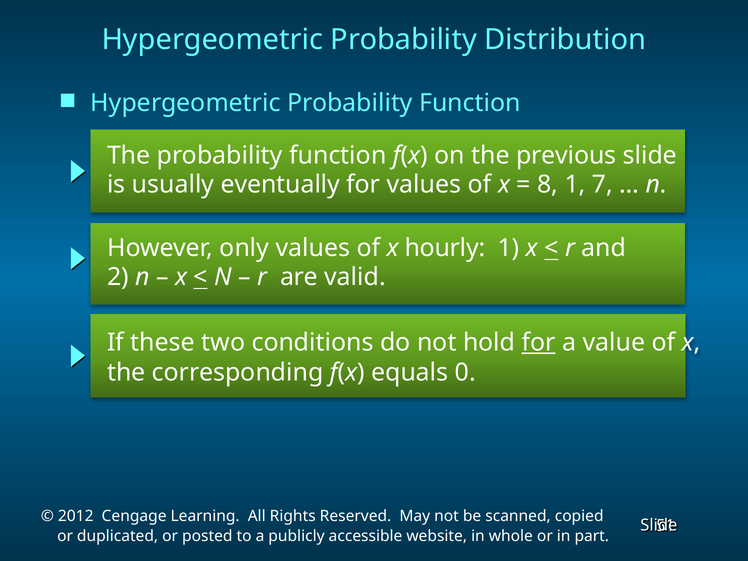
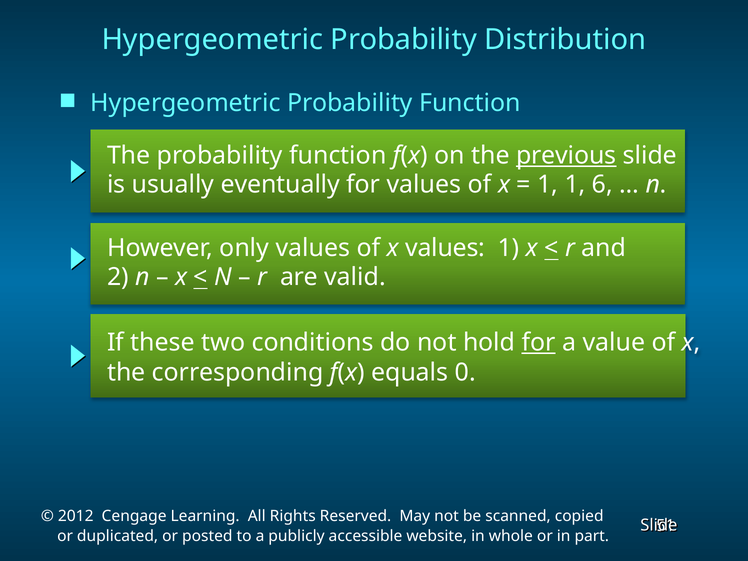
previous underline: none -> present (566, 156)
8: 8 -> 1 (548, 185)
7: 7 -> 6 (602, 185)
x hourly: hourly -> values (445, 248)
